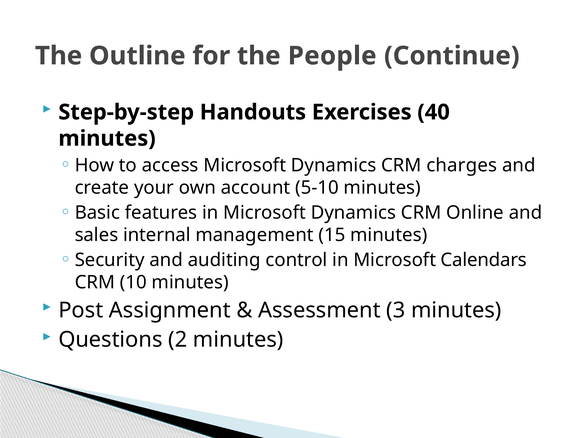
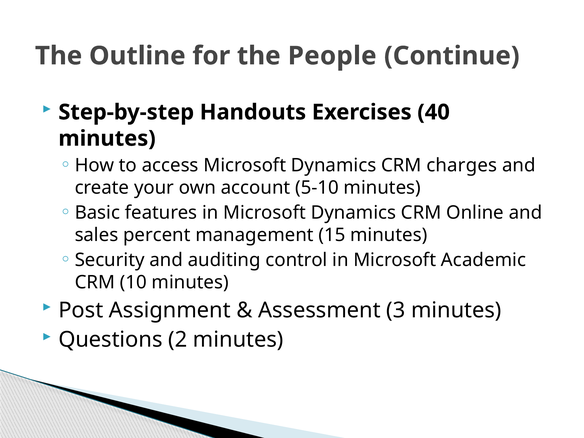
internal: internal -> percent (157, 235)
Calendars: Calendars -> Academic (484, 260)
